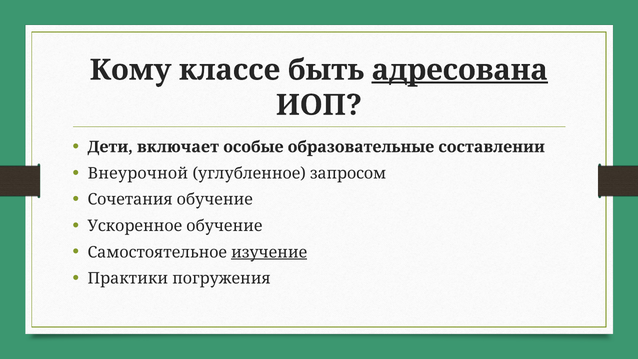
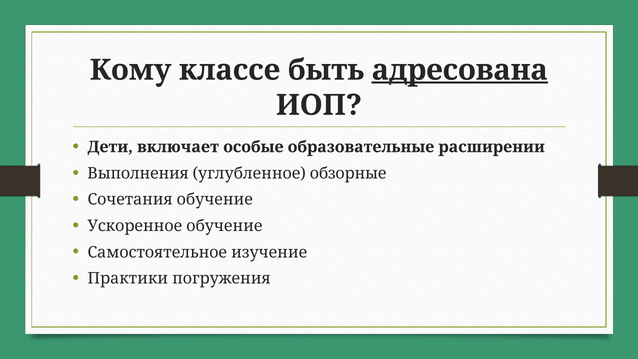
составлении: составлении -> расширении (492, 147)
Внеурочной: Внеурочной -> Выполнения (138, 173)
запросом: запросом -> обзорные (348, 173)
изучение underline: present -> none (269, 252)
